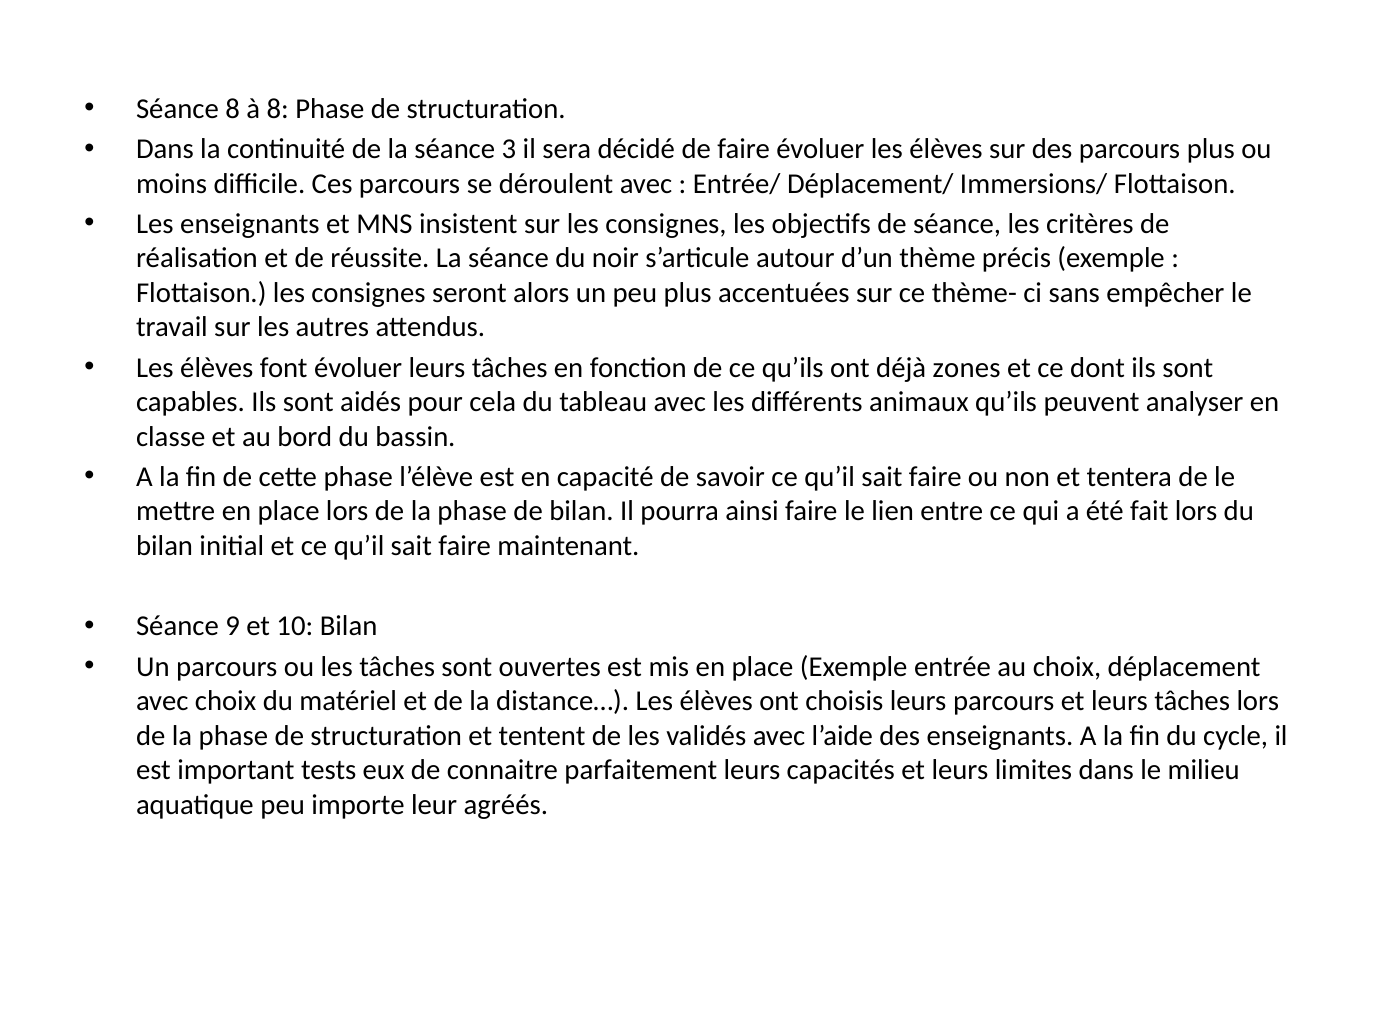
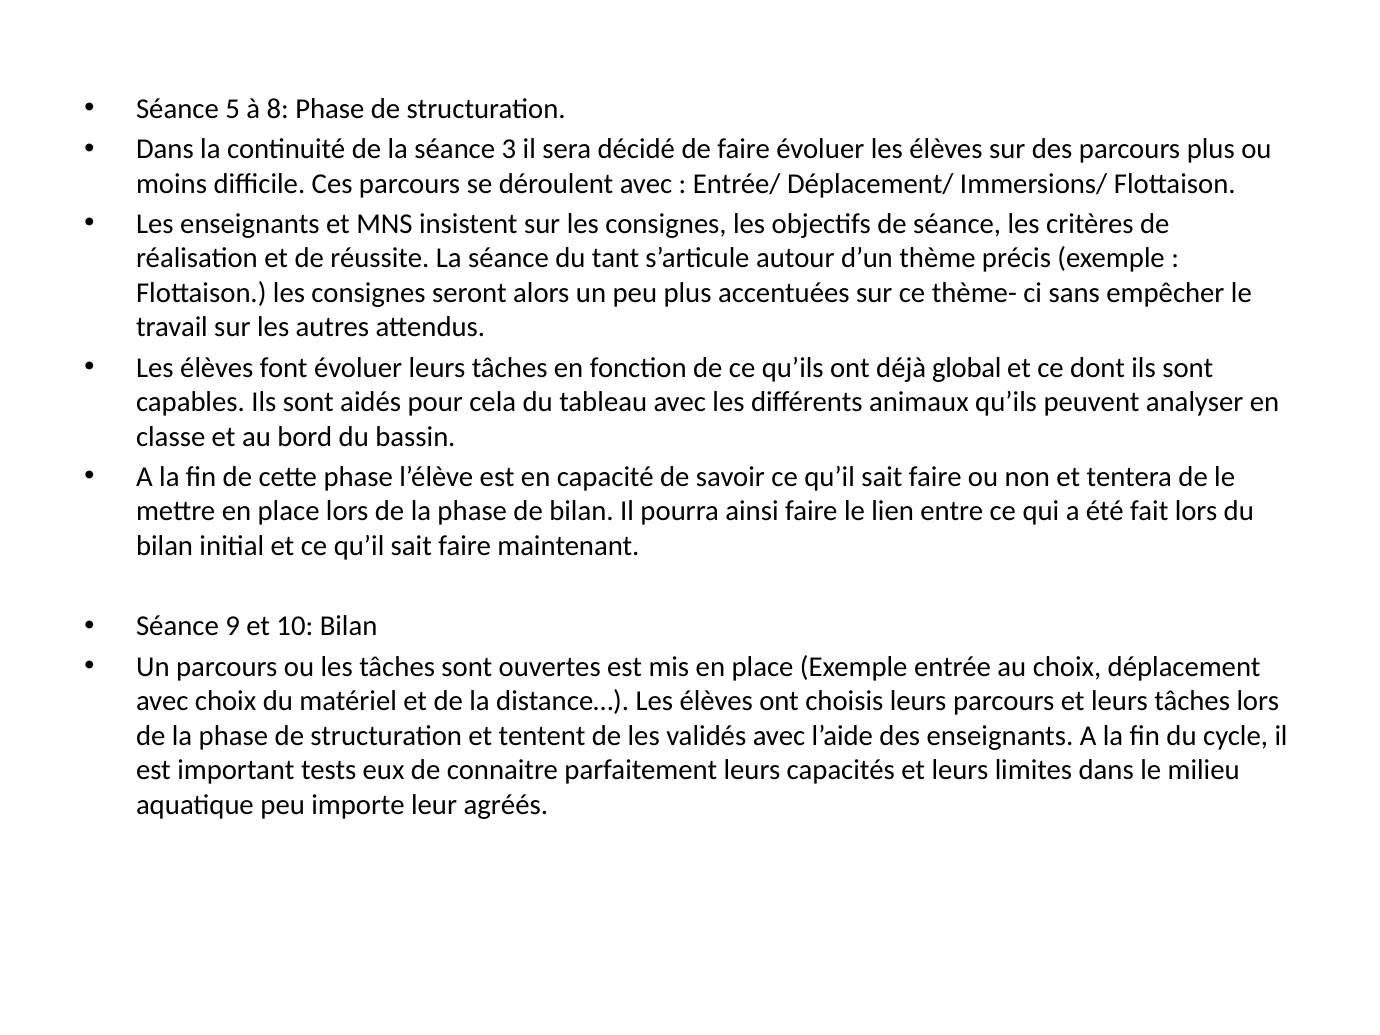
Séance 8: 8 -> 5 (233, 109)
noir: noir -> tant (616, 258)
zones: zones -> global (967, 368)
